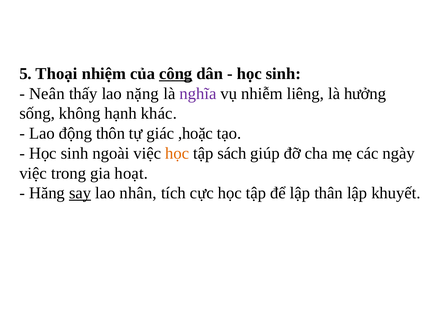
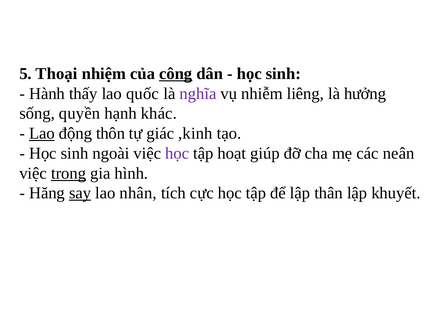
Neân: Neân -> Hành (47, 94)
nặng: nặng -> quốc (143, 94)
không: không -> quyền (80, 114)
Lao underline: none -> present (42, 134)
,hoặc: ,hoặc -> ,kinh (195, 134)
học colour: orange -> purple (177, 153)
sách: sách -> hoạt (232, 153)
ngày: ngày -> neân (399, 153)
trong underline: none -> present (69, 173)
hoạt: hoạt -> hình (131, 173)
